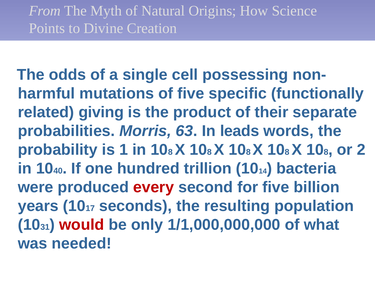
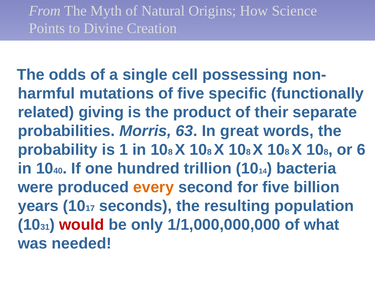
leads: leads -> great (240, 131)
2: 2 -> 6 (361, 150)
every colour: red -> orange (154, 187)
